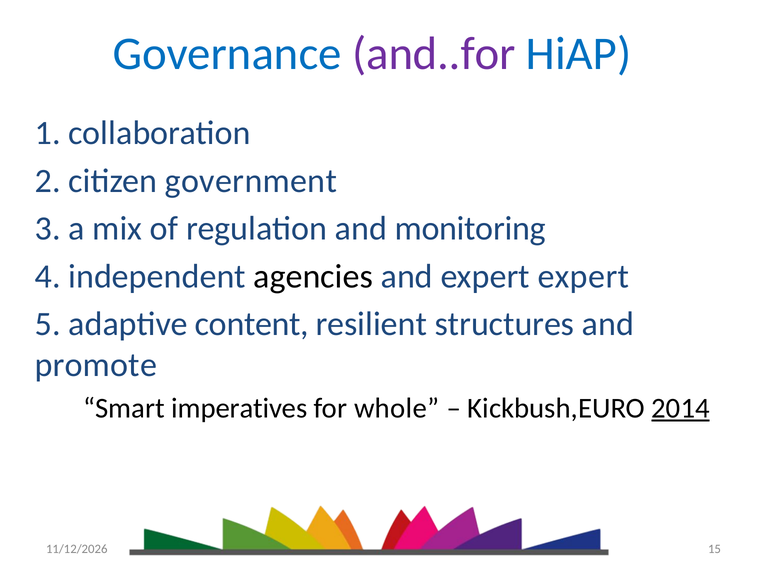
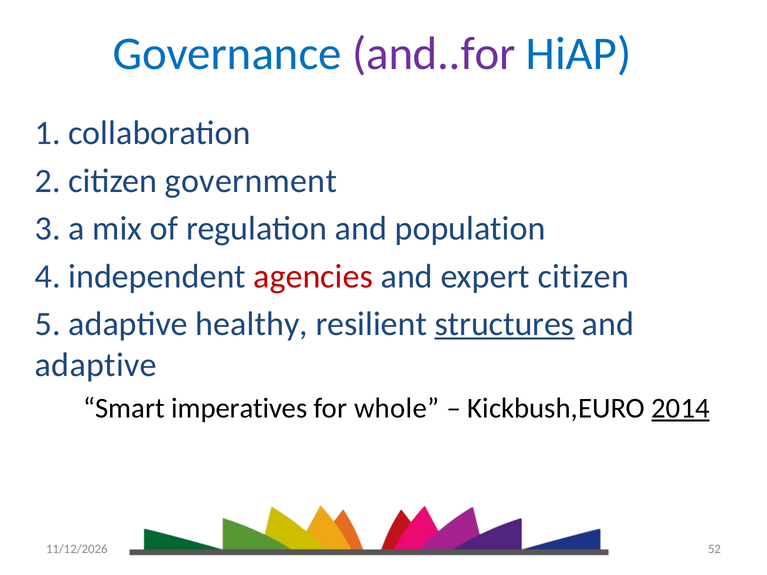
monitoring: monitoring -> population (470, 229)
agencies colour: black -> red (313, 276)
expert expert: expert -> citizen (583, 276)
content: content -> healthy (252, 324)
structures underline: none -> present (505, 324)
promote: promote -> adaptive (96, 365)
15: 15 -> 52 (715, 549)
